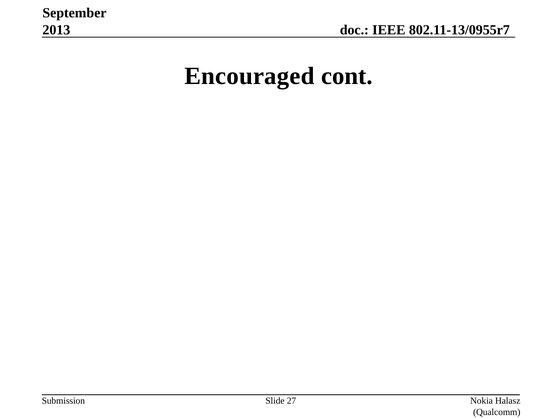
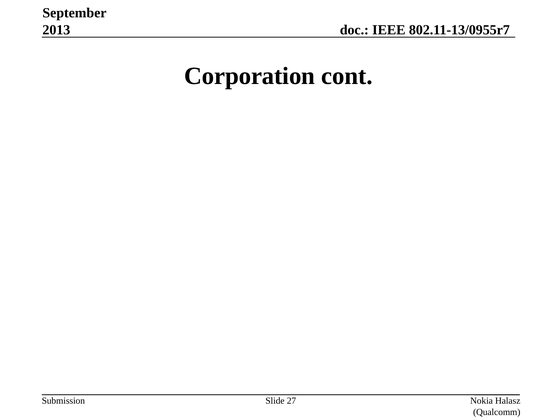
Encouraged: Encouraged -> Corporation (250, 76)
